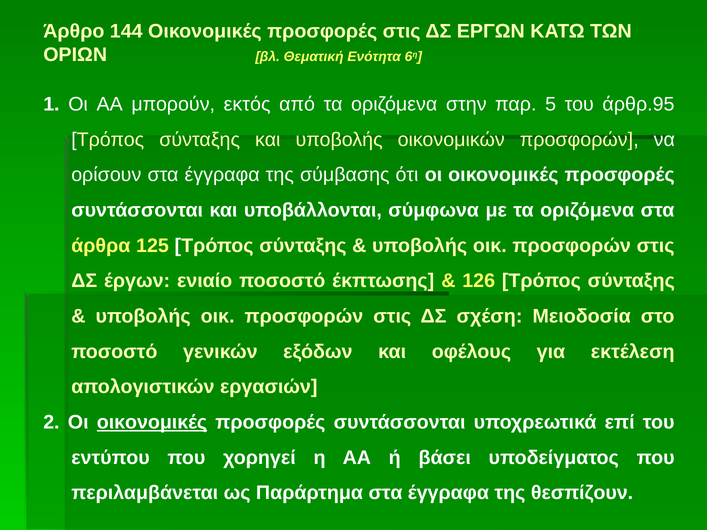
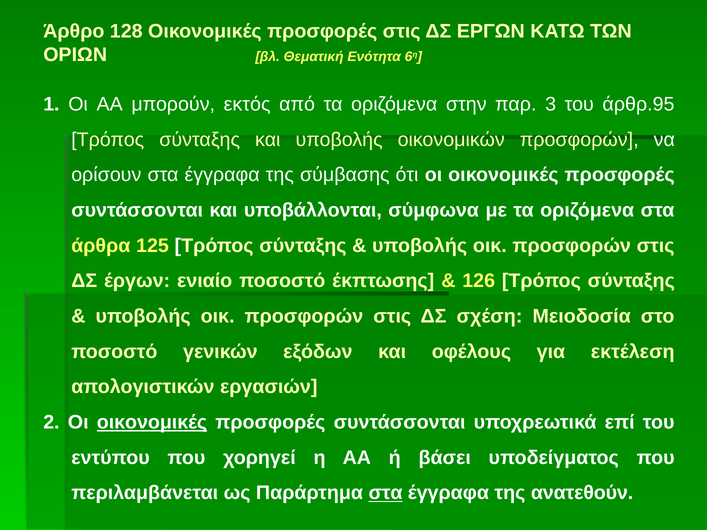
144: 144 -> 128 (126, 31)
5: 5 -> 3 (551, 104)
στα underline: none -> present (385, 493)
θεσπίζουν: θεσπίζουν -> ανατεθούν (582, 493)
